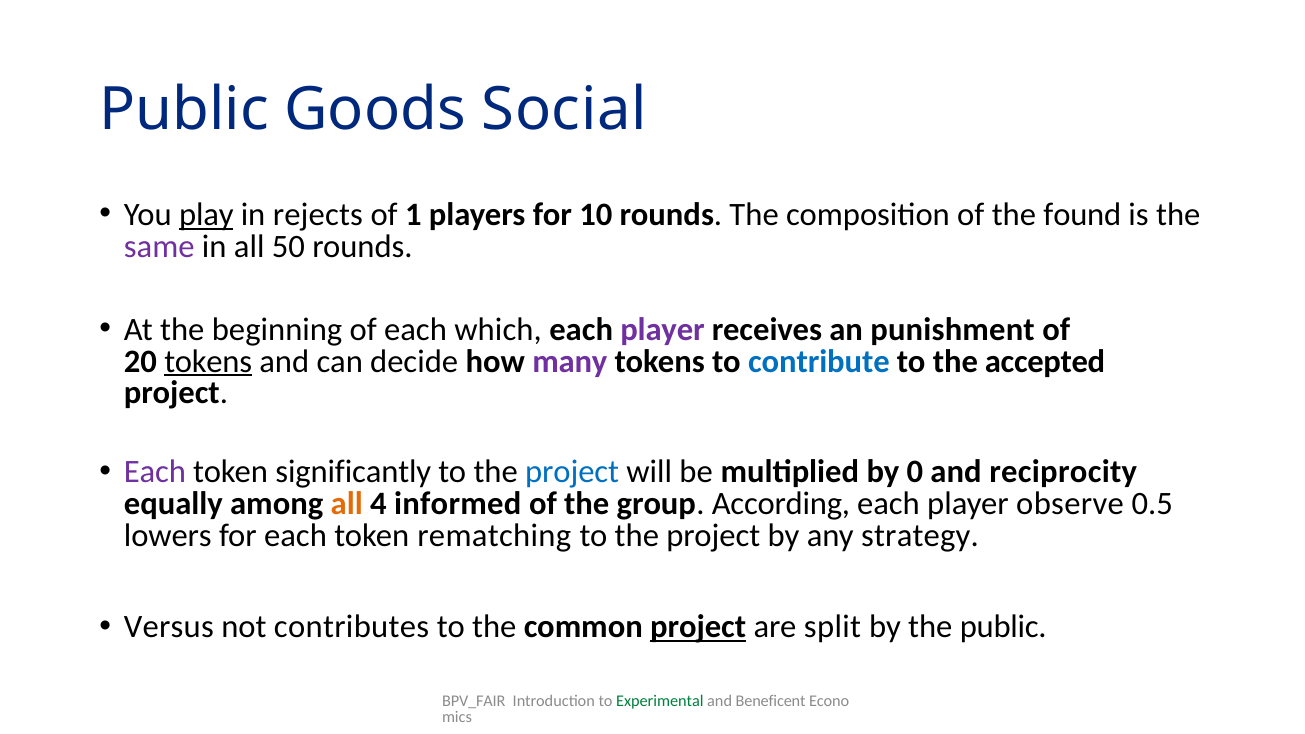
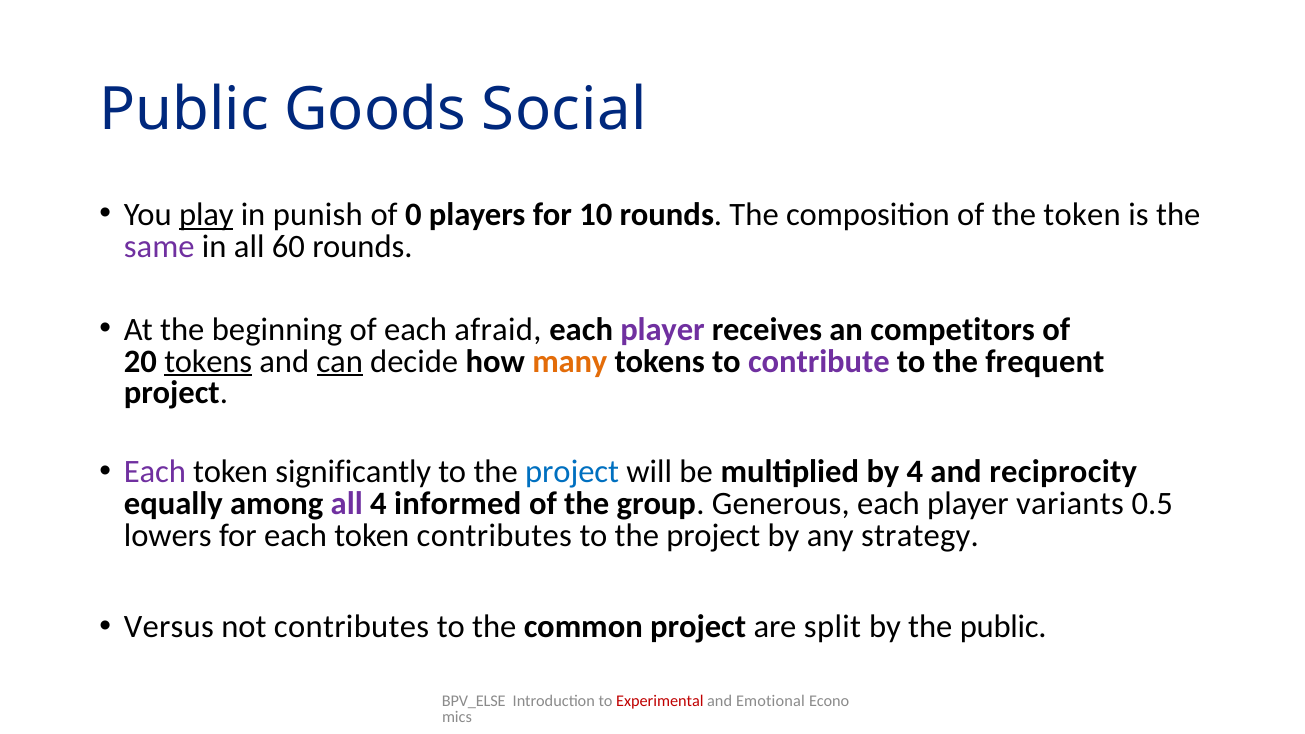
rejects: rejects -> punish (318, 215)
1: 1 -> 0 (413, 215)
the found: found -> token (1082, 215)
50: 50 -> 60 (288, 247)
which: which -> afraid (498, 330)
punishment: punishment -> competitors (953, 330)
can underline: none -> present (340, 361)
many colour: purple -> orange (570, 361)
contribute colour: blue -> purple (819, 361)
accepted: accepted -> frequent (1045, 361)
by 0: 0 -> 4 (915, 472)
all colour: orange -> purple (347, 504)
According: According -> Generous (781, 504)
observe: observe -> variants (1070, 504)
token rematching: rematching -> contributes (494, 536)
project underline: present -> none (698, 627)
BPV_FAIR: BPV_FAIR -> BPV_ELSE (474, 701)
Experimental colour: green -> red (660, 701)
Beneficent: Beneficent -> Emotional (770, 701)
